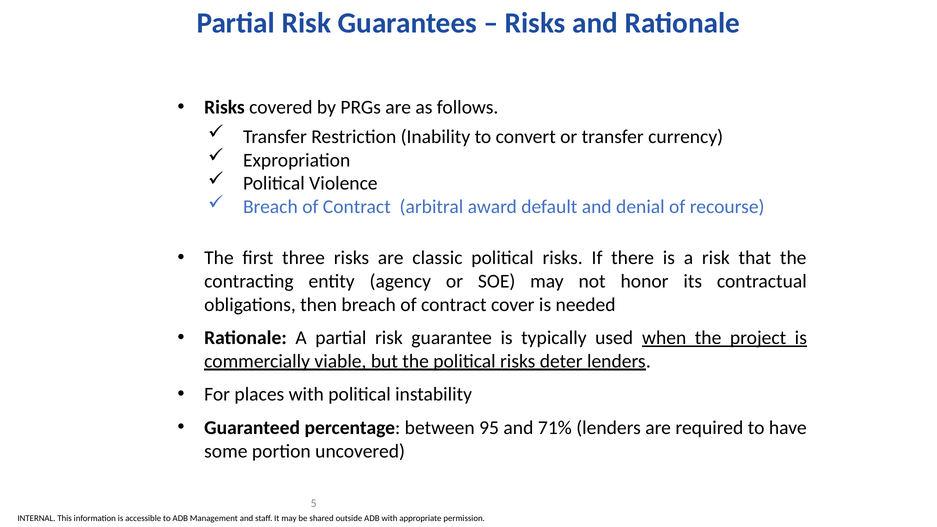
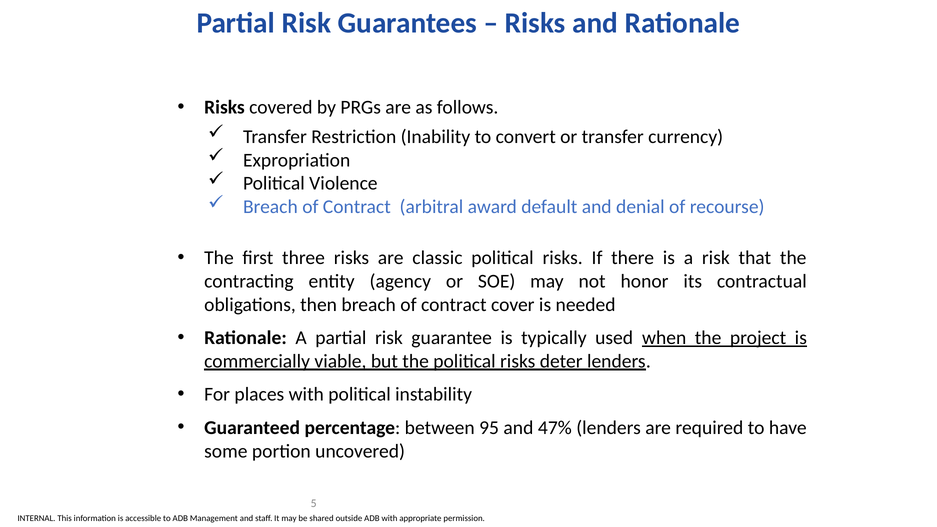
71%: 71% -> 47% (555, 428)
